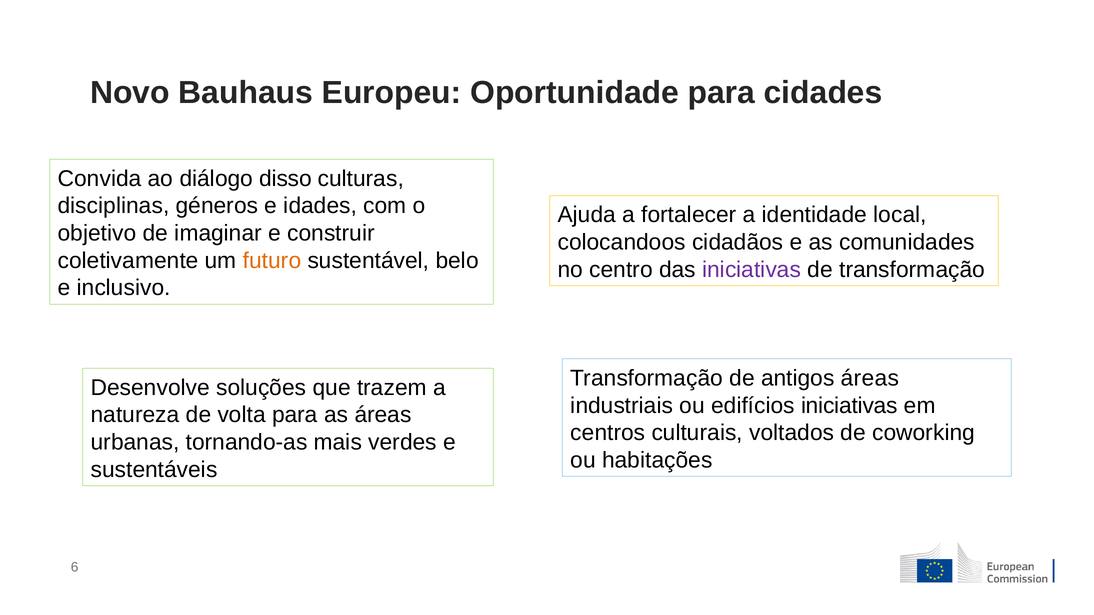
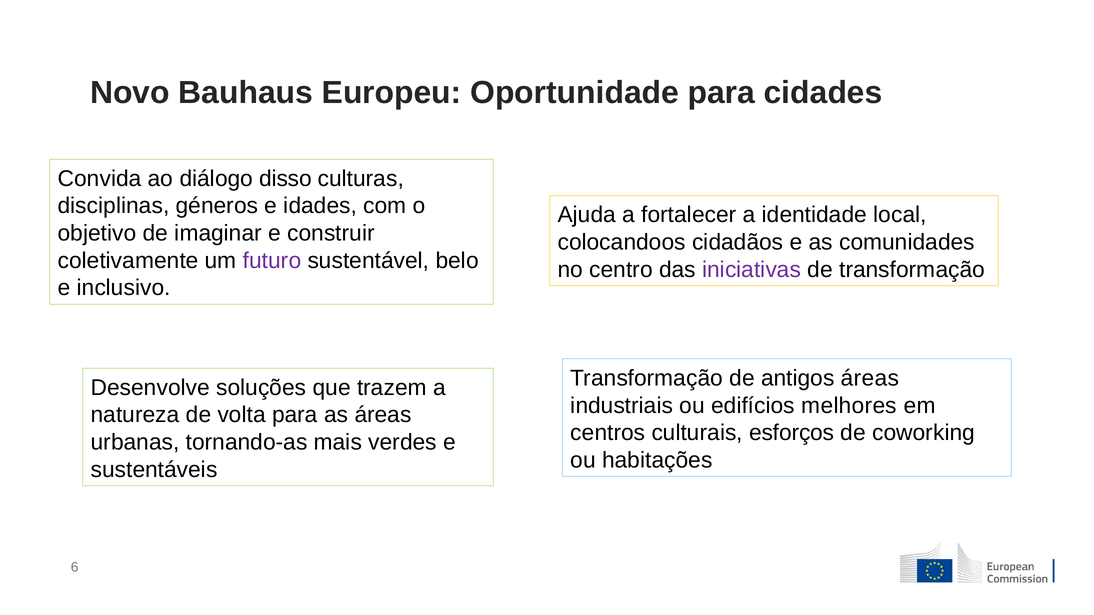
futuro colour: orange -> purple (272, 261)
edifícios iniciativas: iniciativas -> melhores (849, 406)
voltados: voltados -> esforços (792, 433)
